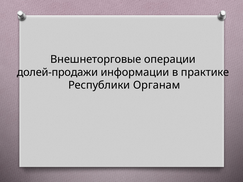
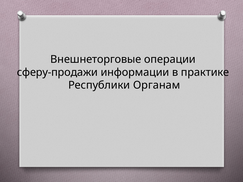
долей-продажи: долей-продажи -> сферу-продажи (57, 72)
